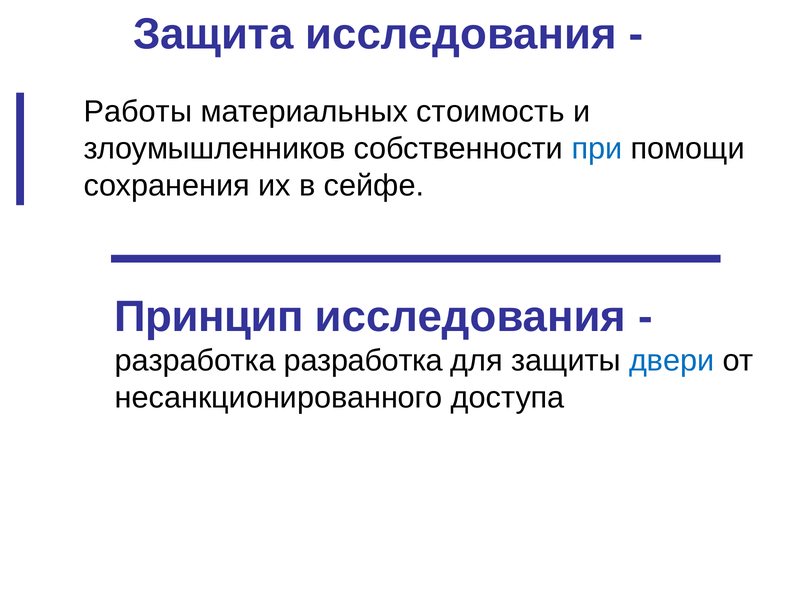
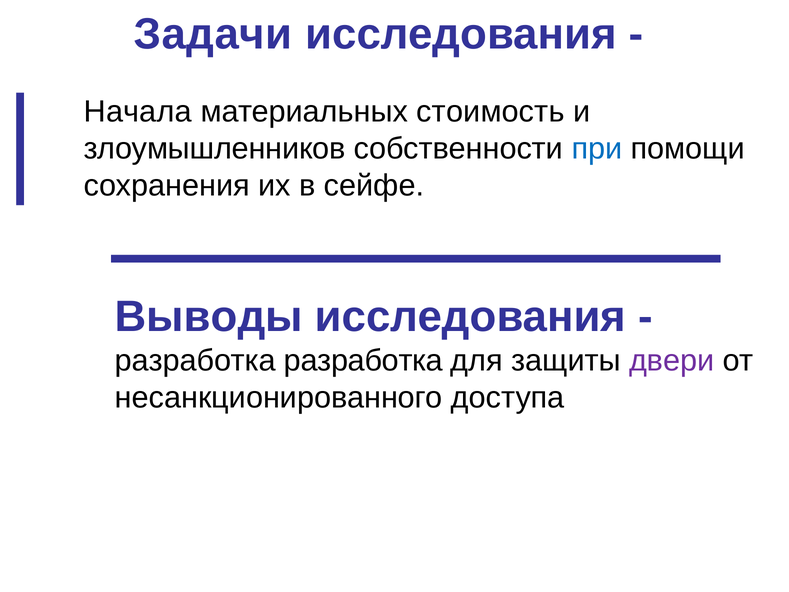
Защита: Защита -> Задачи (213, 34)
Работы: Работы -> Начала (138, 112)
Принцип: Принцип -> Выводы (209, 317)
двери colour: blue -> purple (672, 360)
